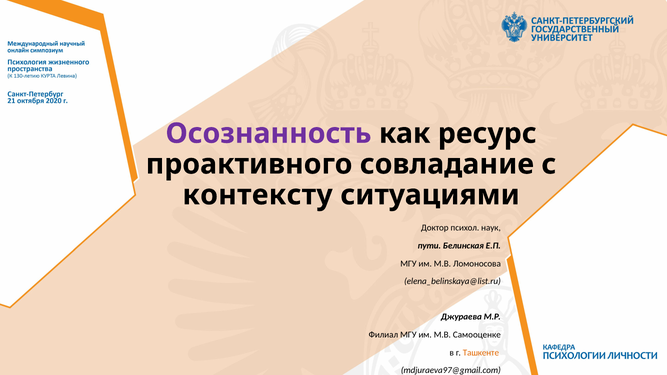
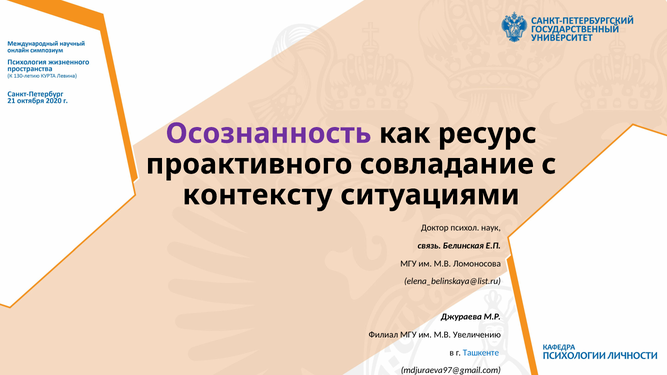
пути: пути -> связь (429, 246)
Самооценке: Самооценке -> Увеличению (477, 335)
Ташкенте colour: orange -> blue (481, 353)
